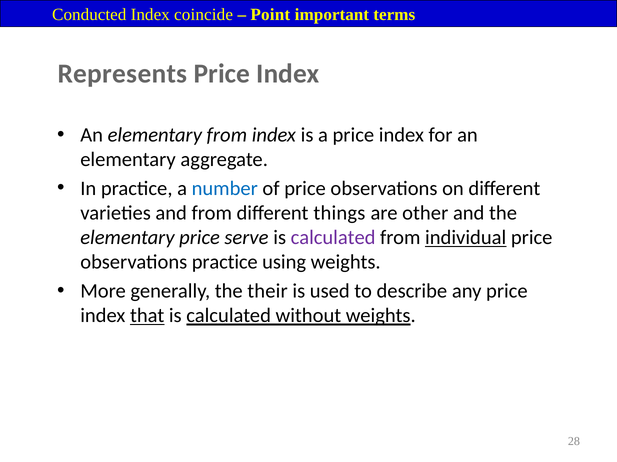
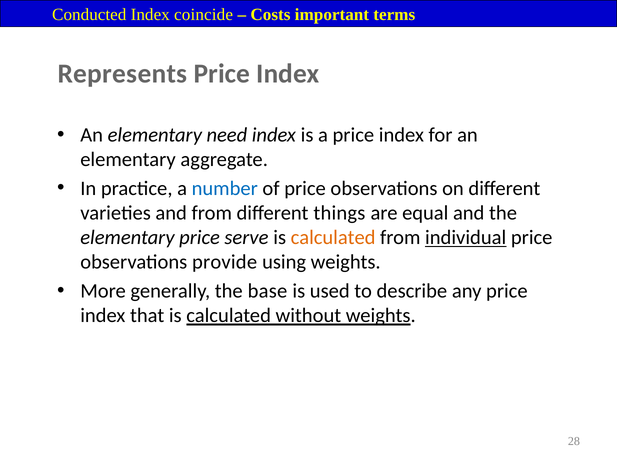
Point: Point -> Costs (270, 15)
elementary from: from -> need (227, 135)
other: other -> equal (425, 213)
calculated colour: purple -> orange (333, 238)
observations practice: practice -> provide (225, 263)
their: their -> base (267, 291)
that underline: present -> none (147, 316)
